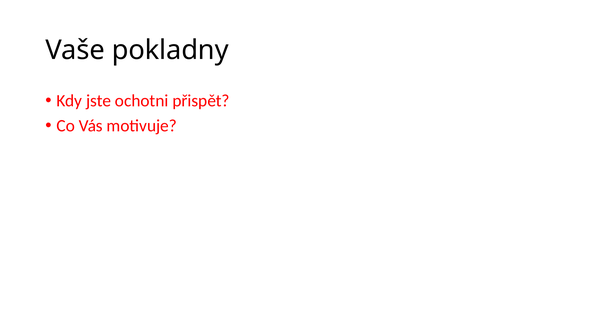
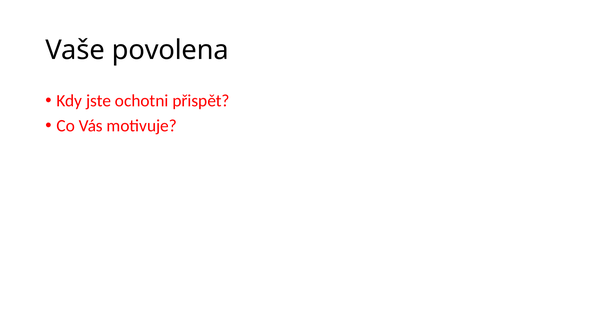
pokladny: pokladny -> povolena (170, 50)
